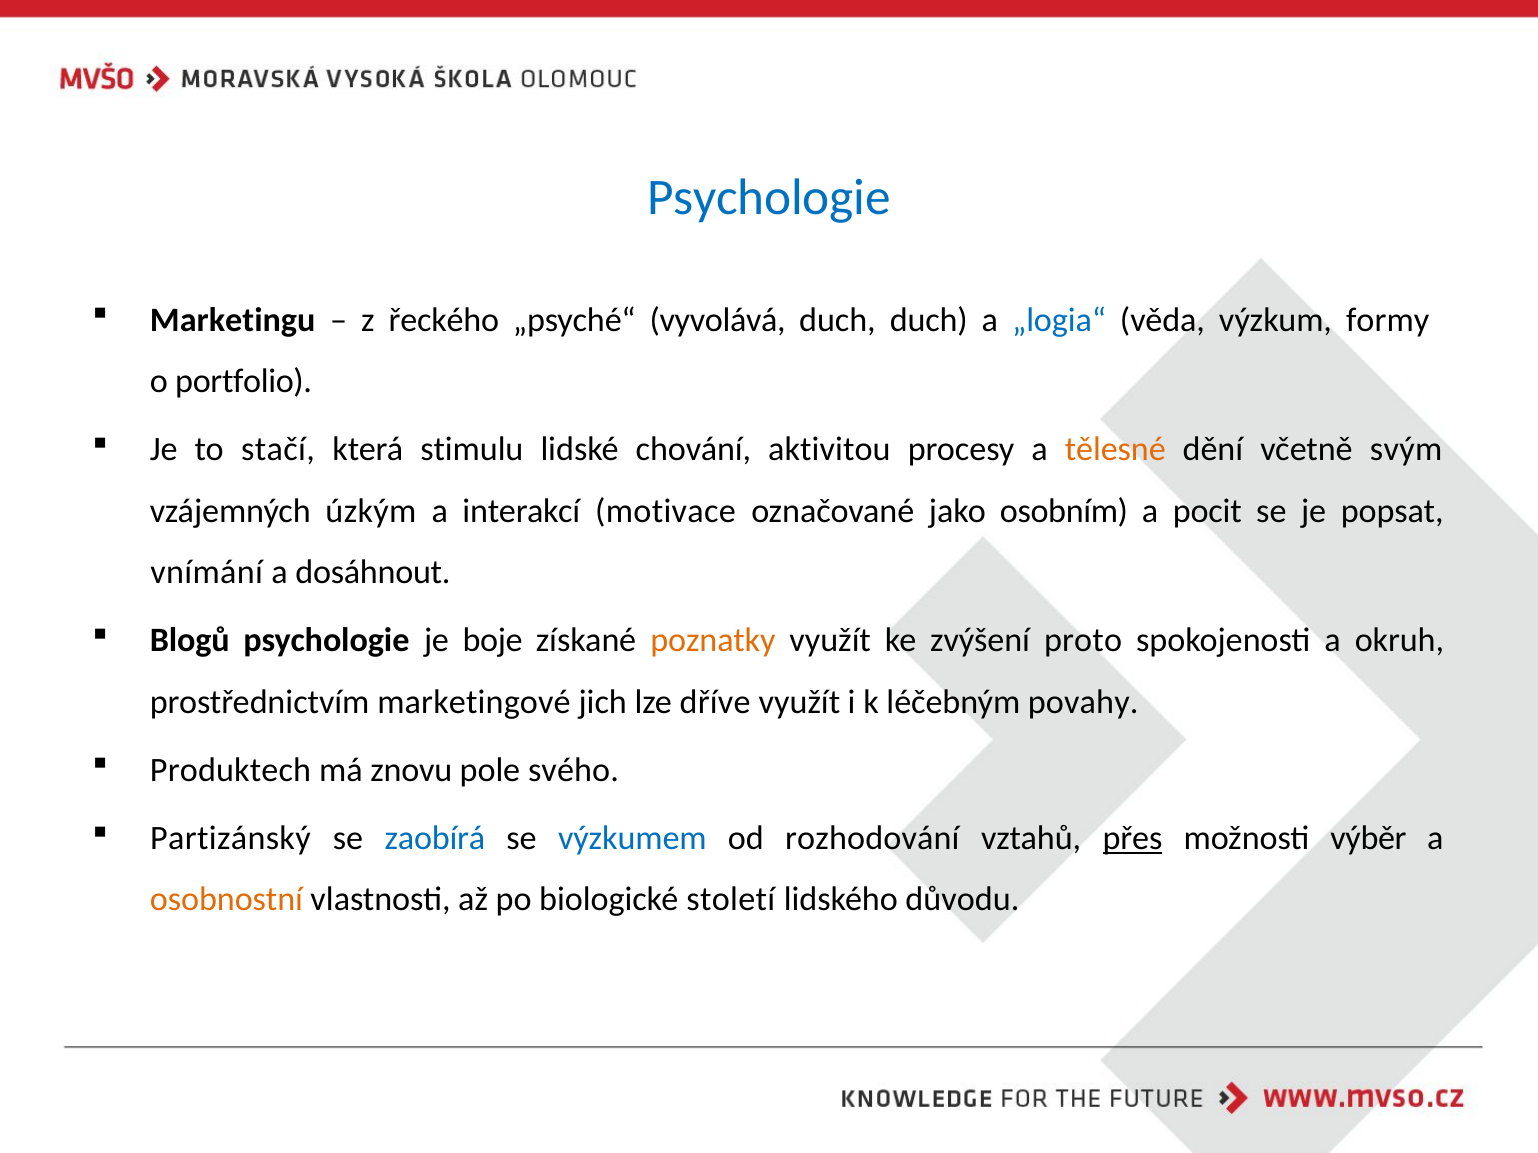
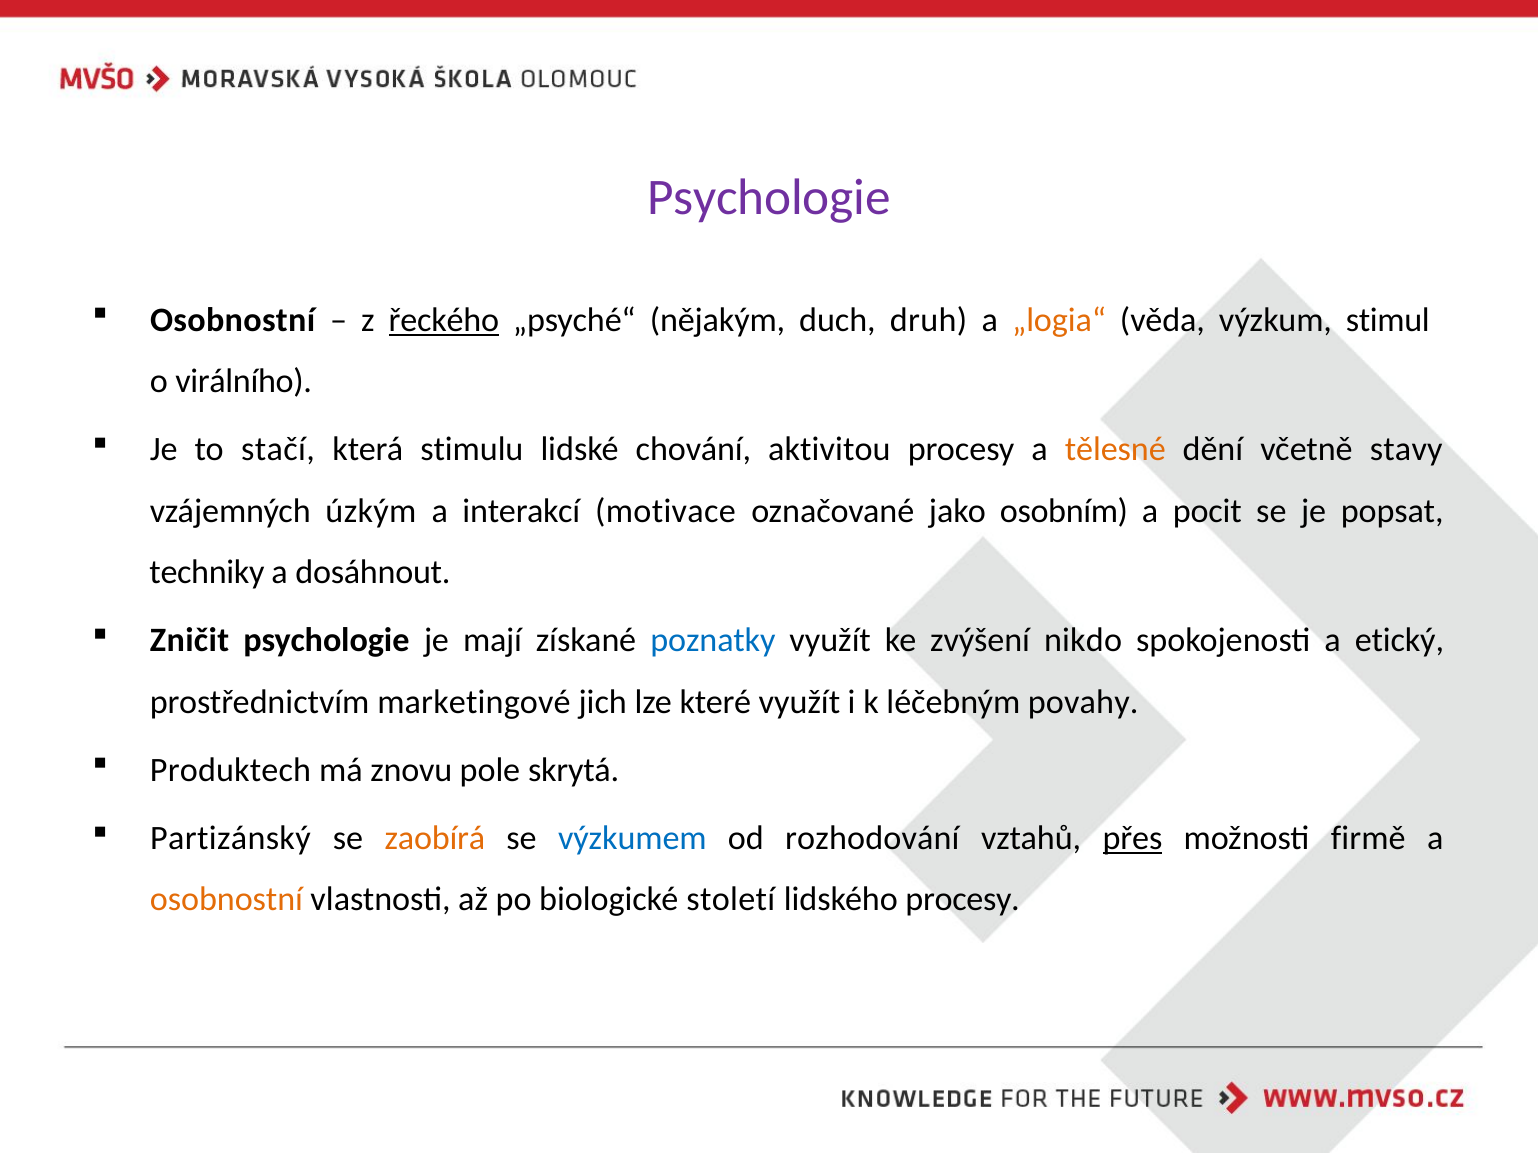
Psychologie colour: blue -> purple (769, 198)
Marketingu: Marketingu -> Osobnostní (233, 320)
řeckého underline: none -> present (444, 320)
vyvolává: vyvolává -> nějakým (718, 320)
duch duch: duch -> druh (929, 320)
„logia“ colour: blue -> orange (1059, 320)
formy: formy -> stimul (1388, 320)
portfolio: portfolio -> virálního (244, 382)
svým: svým -> stavy (1406, 450)
vnímání: vnímání -> techniky (207, 573)
Blogů: Blogů -> Zničit (190, 641)
boje: boje -> mají (493, 641)
poznatky colour: orange -> blue (713, 641)
proto: proto -> nikdo (1083, 641)
okruh: okruh -> etický (1399, 641)
dříve: dříve -> které (715, 702)
svého: svého -> skrytá (574, 770)
zaobírá colour: blue -> orange (435, 839)
výběr: výběr -> firmě (1368, 839)
lidského důvodu: důvodu -> procesy (963, 900)
